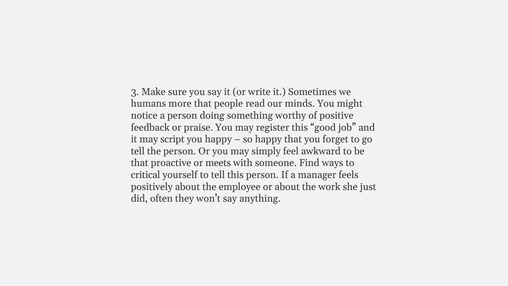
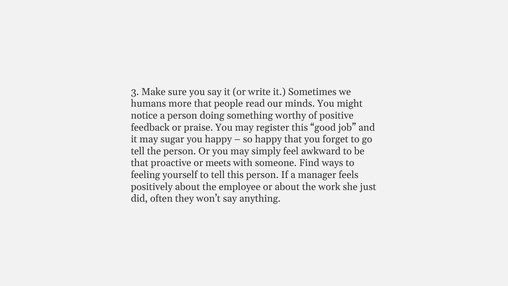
script: script -> sugar (172, 139)
critical: critical -> feeling (145, 175)
